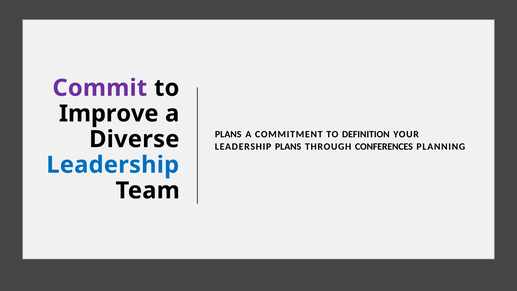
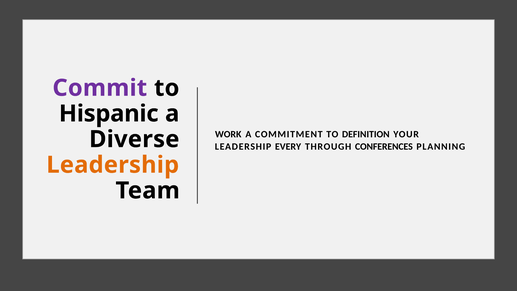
Improve: Improve -> Hispanic (109, 114)
PLANS: PLANS -> WORK (228, 134)
LEADERSHIP PLANS: PLANS -> EVERY (288, 147)
Leadership colour: blue -> orange (113, 165)
